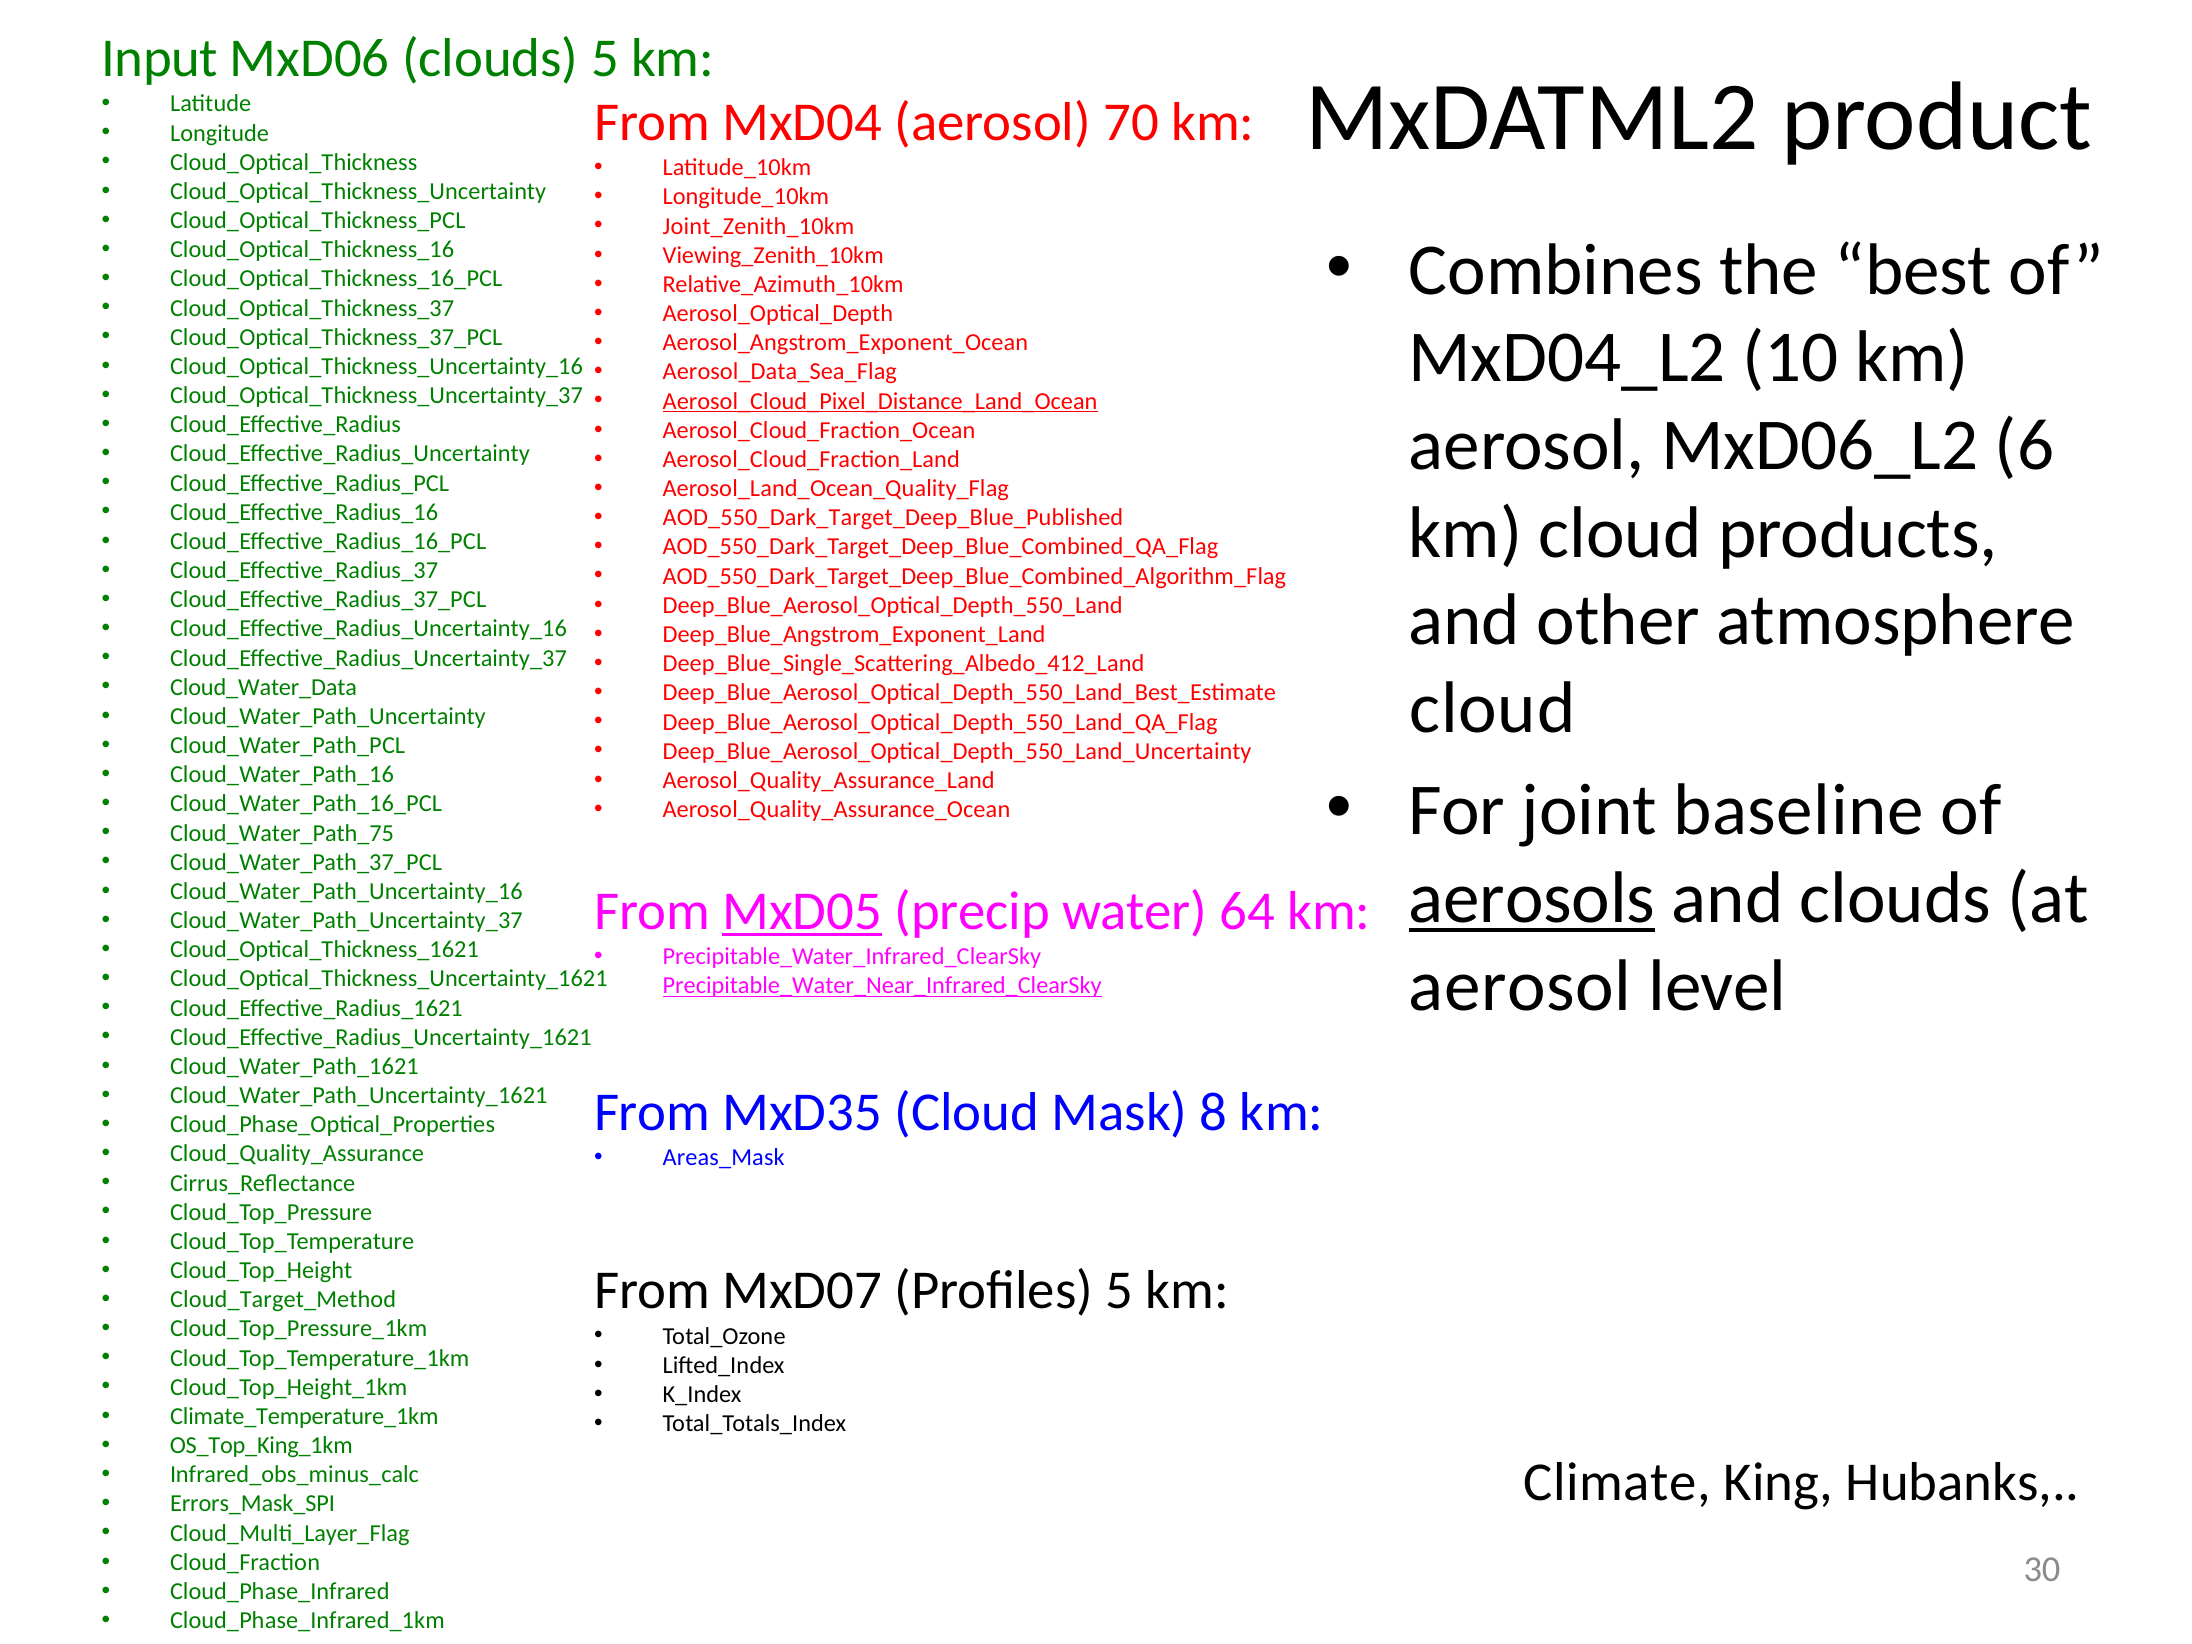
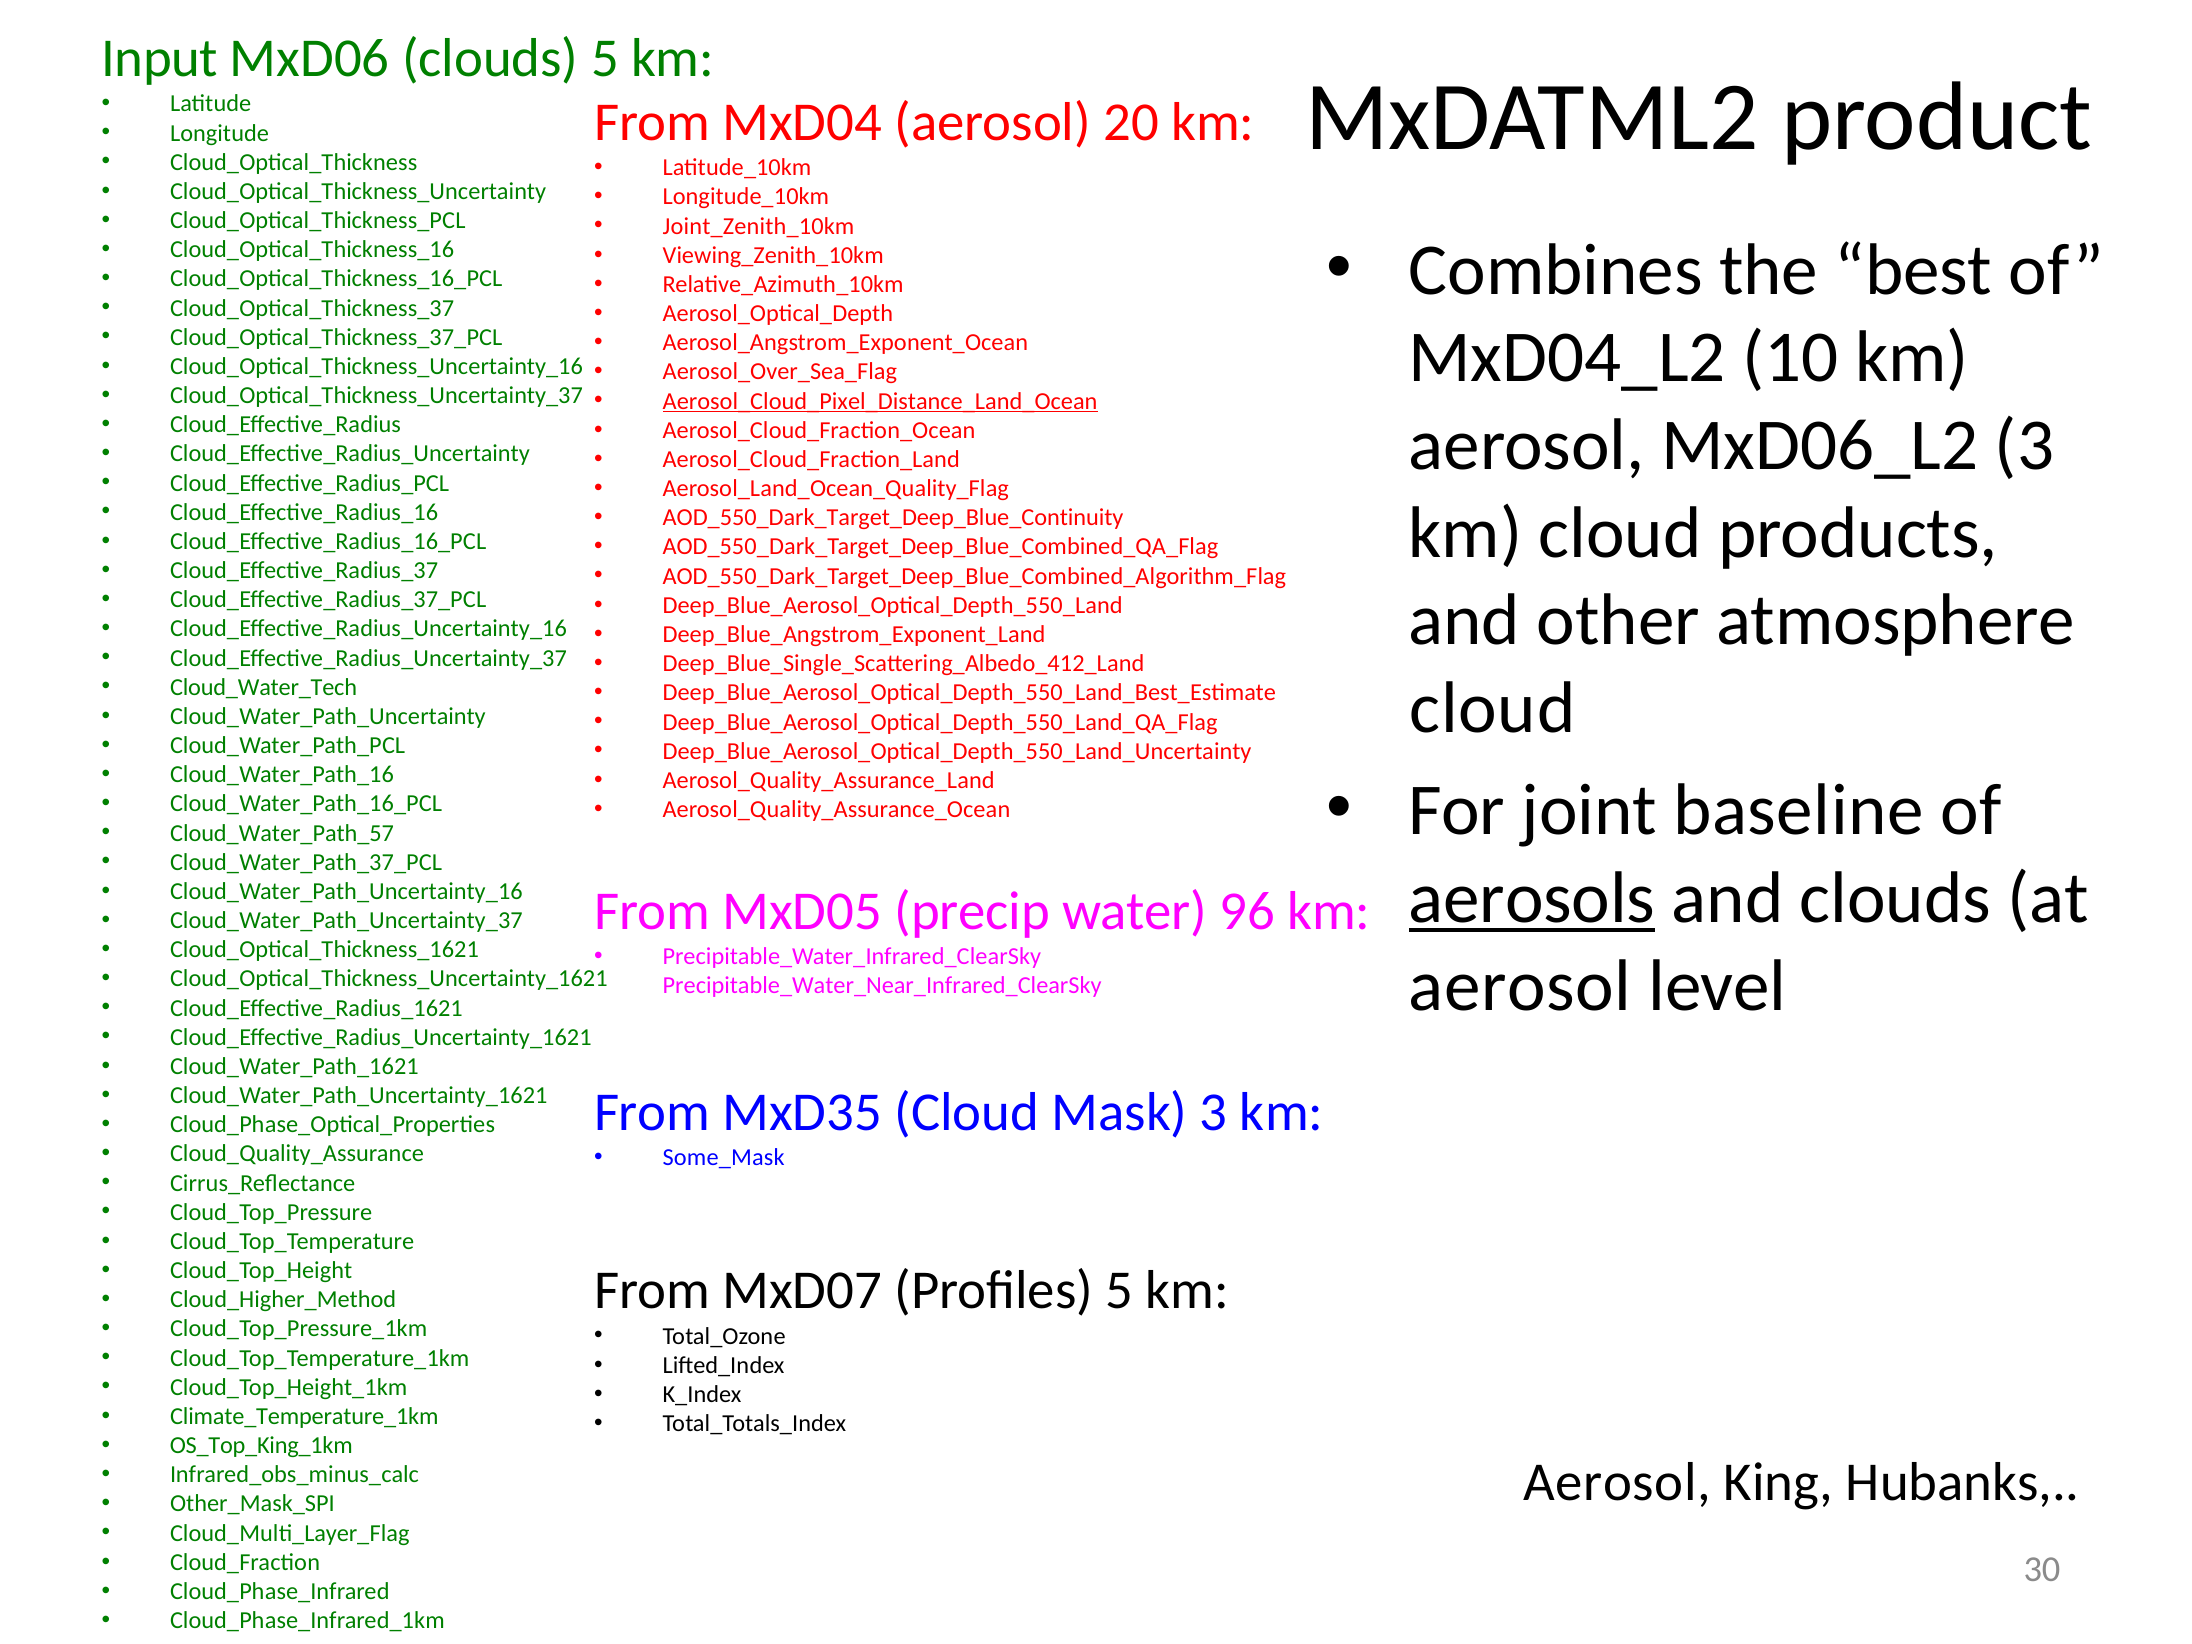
70: 70 -> 20 (1131, 122)
Aerosol_Data_Sea_Flag: Aerosol_Data_Sea_Flag -> Aerosol_Over_Sea_Flag (780, 372)
MxD06_L2 6: 6 -> 3 (2024, 445)
AOD_550_Dark_Target_Deep_Blue_Published: AOD_550_Dark_Target_Deep_Blue_Published -> AOD_550_Dark_Target_Deep_Blue_Continuity (893, 518)
Cloud_Water_Data: Cloud_Water_Data -> Cloud_Water_Tech (264, 687)
Cloud_Water_Path_75: Cloud_Water_Path_75 -> Cloud_Water_Path_57 (282, 833)
MxD05 underline: present -> none (802, 911)
64: 64 -> 96 (1247, 911)
Precipitable_Water_Near_Infrared_ClearSky underline: present -> none (882, 986)
Mask 8: 8 -> 3 (1214, 1112)
Areas_Mask: Areas_Mask -> Some_Mask (724, 1157)
Cloud_Target_Method: Cloud_Target_Method -> Cloud_Higher_Method (283, 1300)
Climate: Climate -> Aerosol (1617, 1483)
Errors_Mask_SPI: Errors_Mask_SPI -> Other_Mask_SPI (252, 1504)
